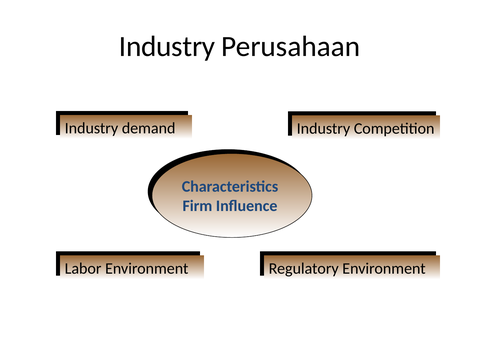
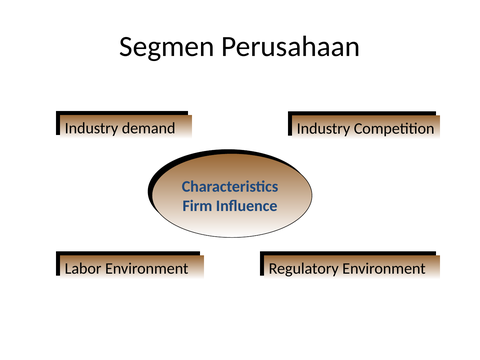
Industry: Industry -> Segmen (167, 46)
